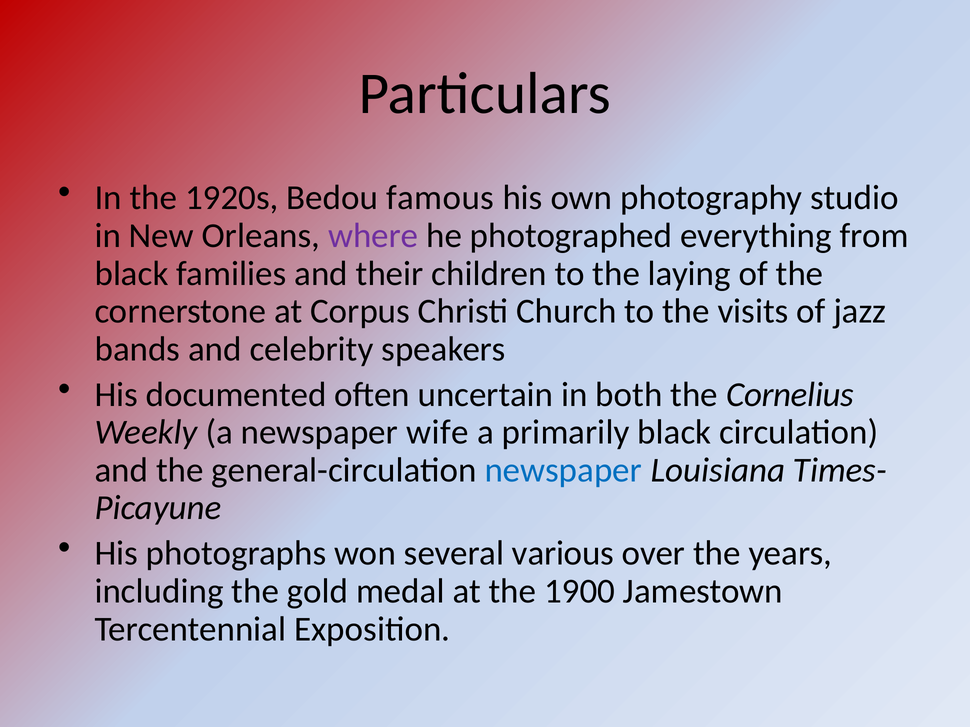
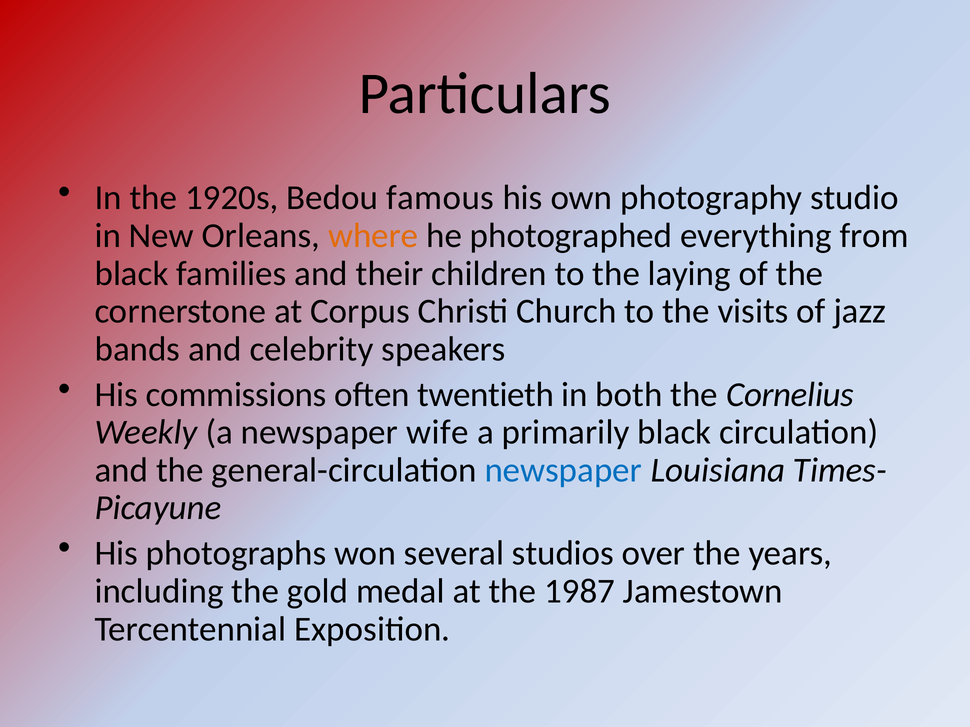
where colour: purple -> orange (373, 236)
documented: documented -> commissions (236, 395)
uncertain: uncertain -> twentieth (486, 395)
various: various -> studios (563, 554)
1900: 1900 -> 1987 (580, 592)
